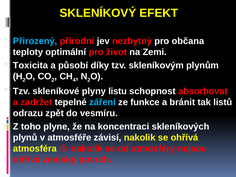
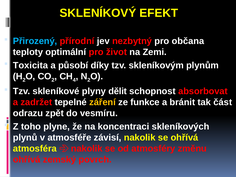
listu: listu -> dělit (118, 91)
záření colour: light blue -> yellow (103, 102)
listů: listů -> část (223, 102)
nejsou: nejsou -> změnu (192, 149)
